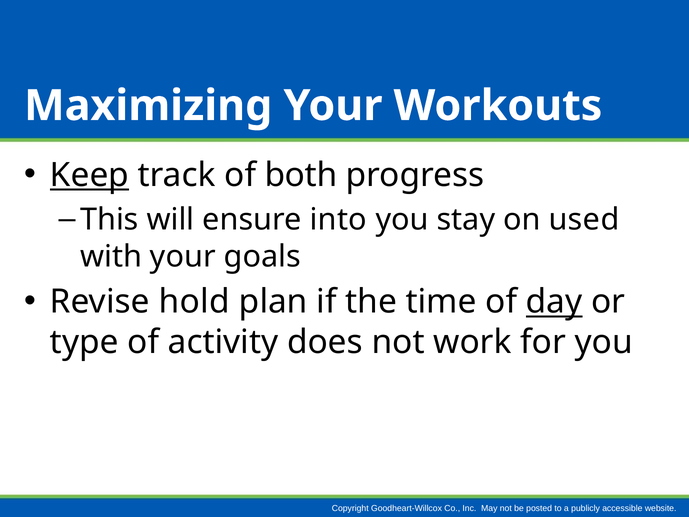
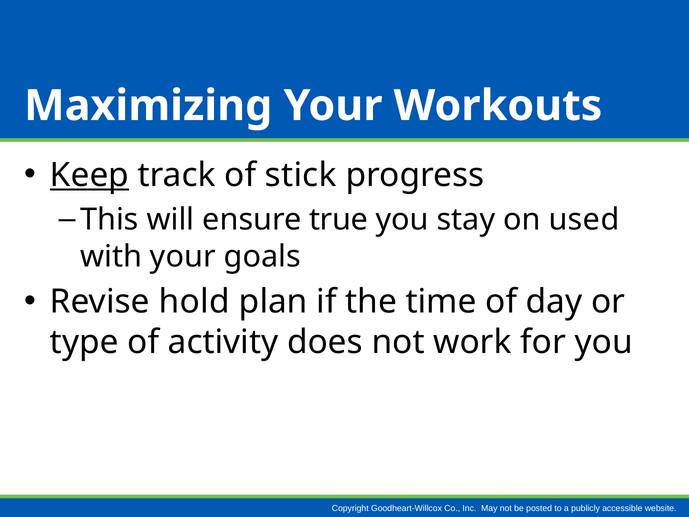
both: both -> stick (301, 175)
into: into -> true (339, 220)
day underline: present -> none (554, 302)
